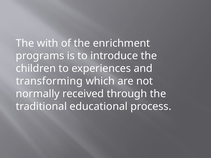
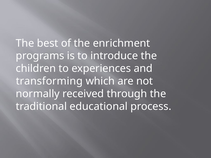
with: with -> best (48, 43)
